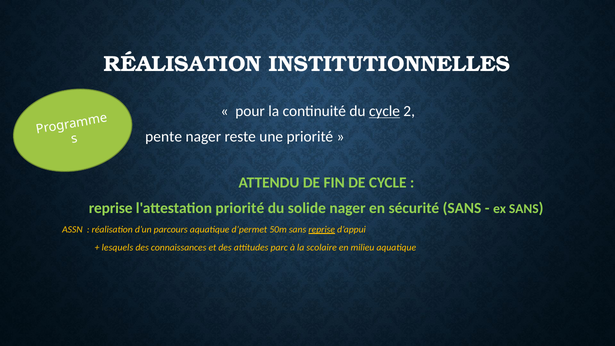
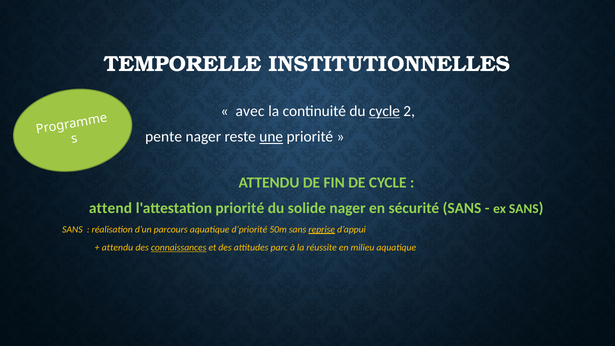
RÉALISATION: RÉALISATION -> TEMPORELLE (183, 64)
pour: pour -> avec (250, 111)
une underline: none -> present (271, 137)
reprise: reprise -> attend (110, 208)
ASSN: ASSN -> SANS (72, 229)
d’permet: d’permet -> d’priorité (249, 229)
lesquels: lesquels -> attendu (117, 248)
connaissances underline: none -> present (179, 248)
scolaire: scolaire -> réussite (322, 248)
